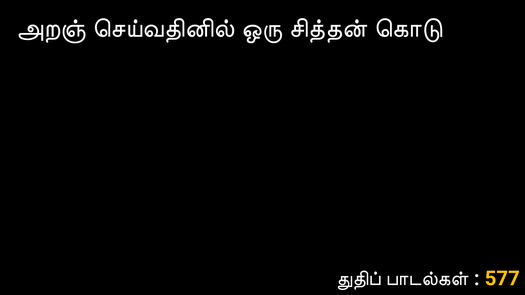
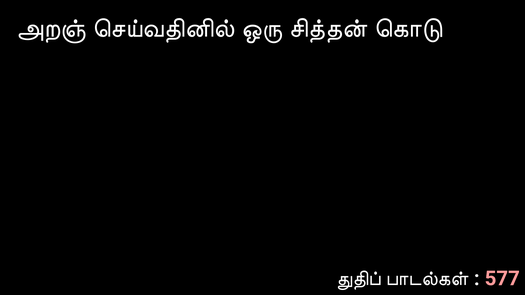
577 colour: yellow -> pink (502, 279)
